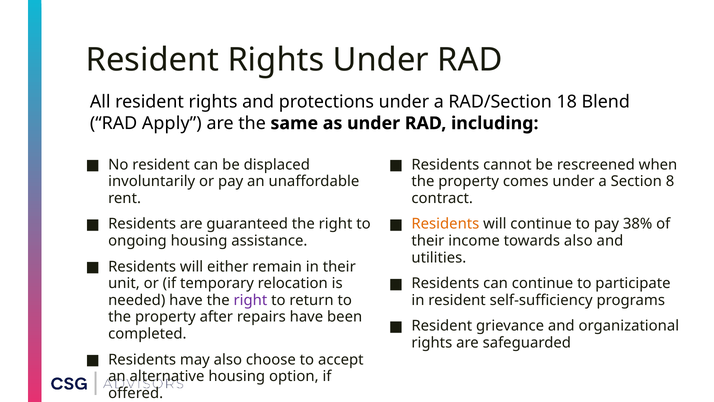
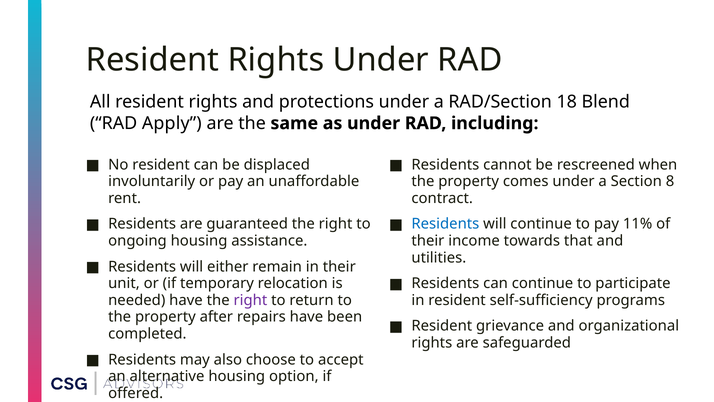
Residents colour: orange -> blue (445, 224)
38%: 38% -> 11% (638, 224)
towards also: also -> that (578, 241)
